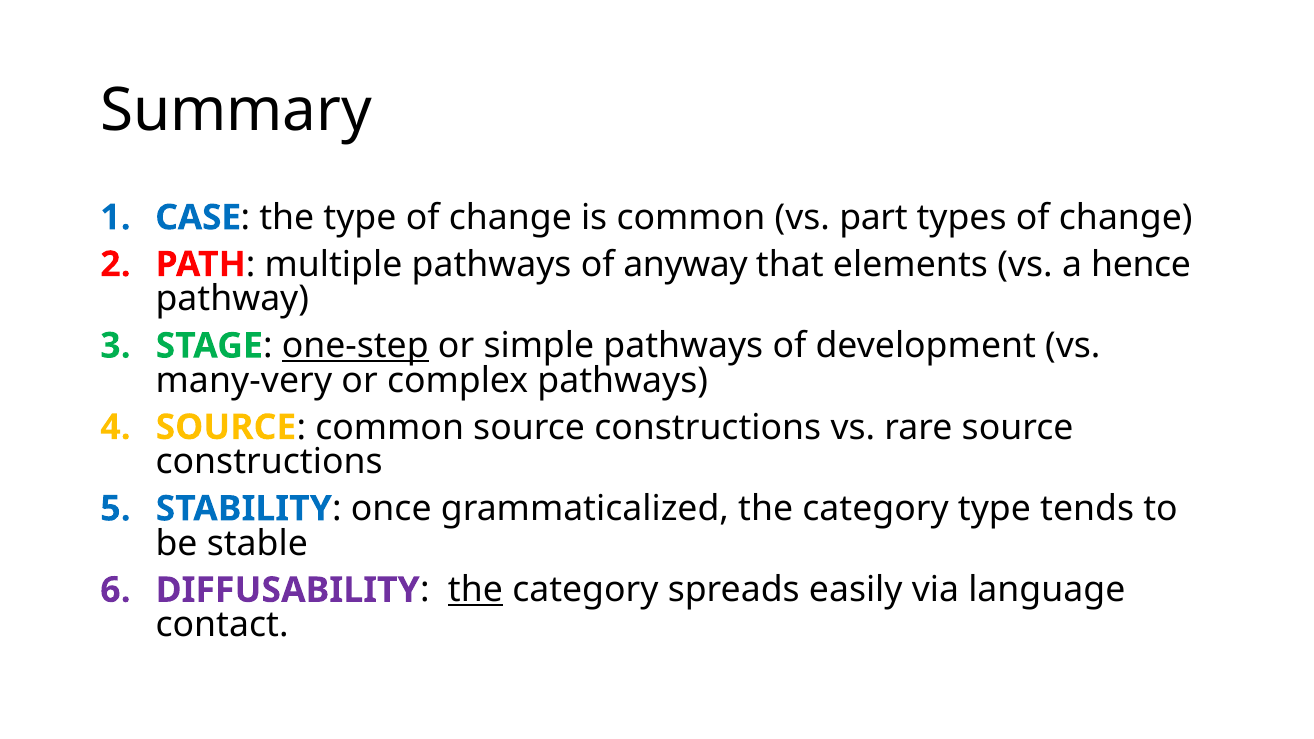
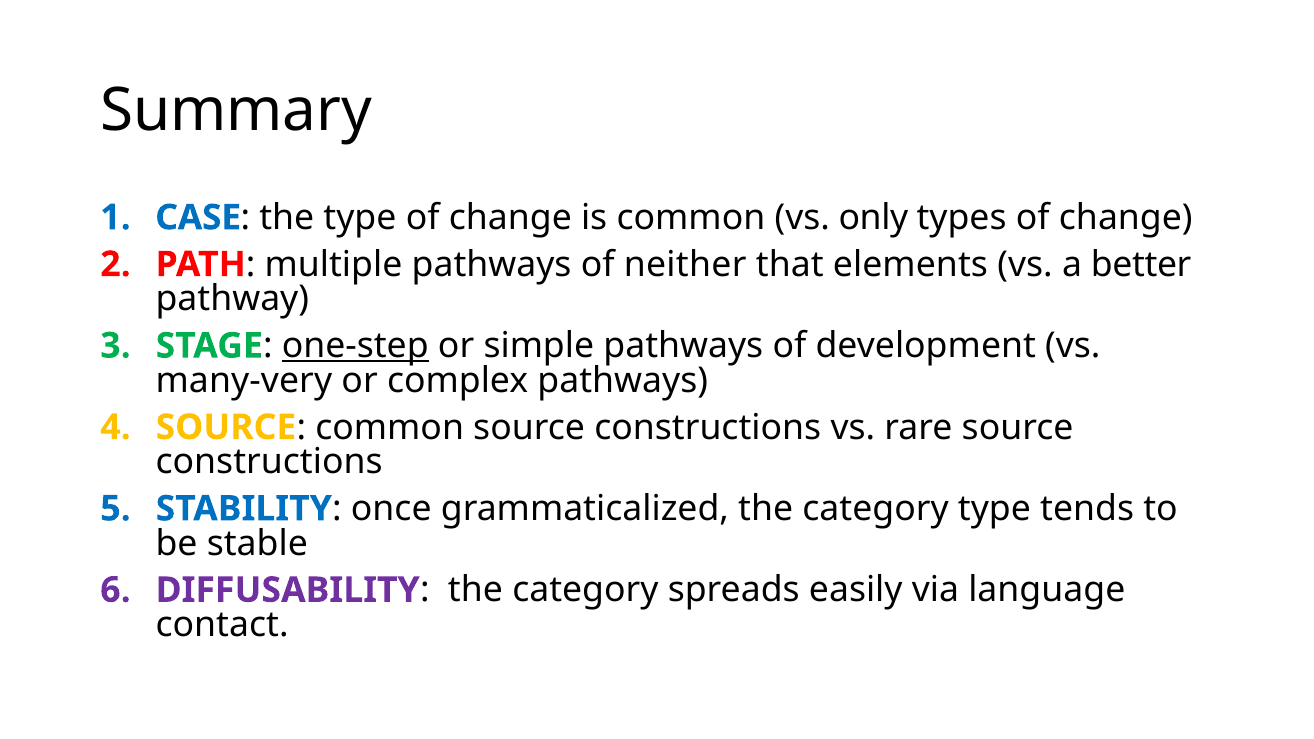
part: part -> only (873, 218)
anyway: anyway -> neither (685, 264)
hence: hence -> better (1141, 264)
the underline: present -> none (475, 590)
